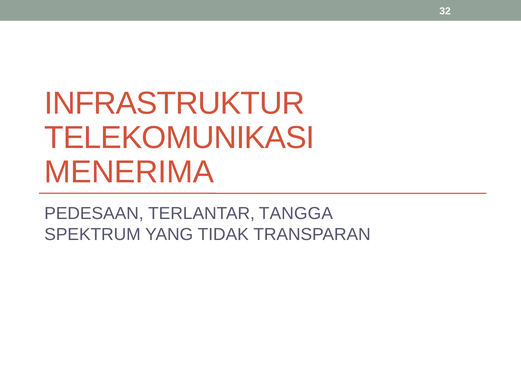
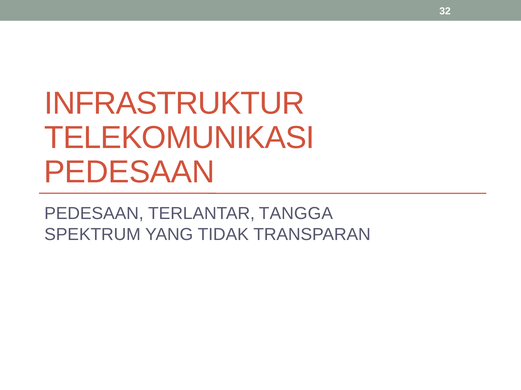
MENERIMA: MENERIMA -> PEDESAAN (129, 172)
